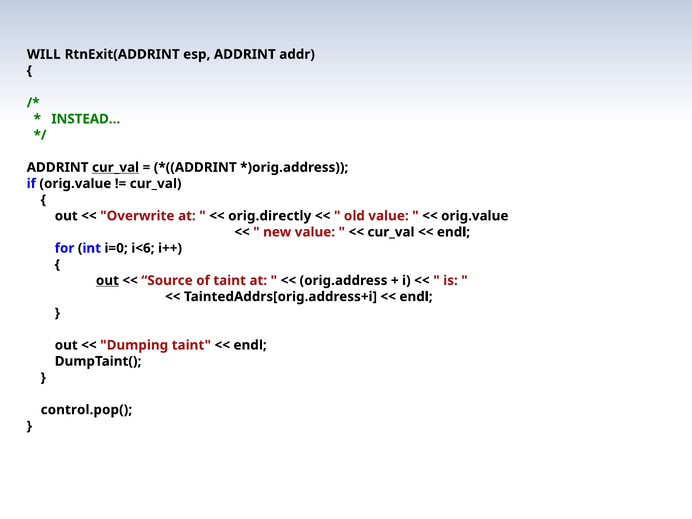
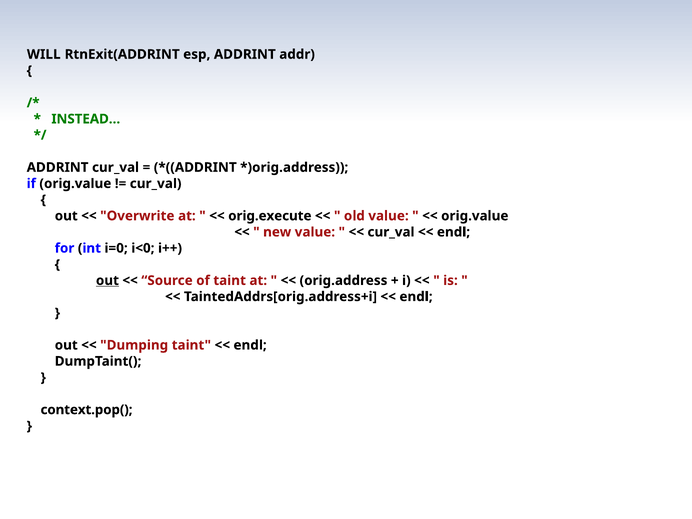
cur_val underline: present -> none (116, 167)
orig.directly: orig.directly -> orig.execute (270, 216)
i<6: i<6 -> i<0 (143, 248)
control.pop(: control.pop( -> context.pop( (87, 410)
